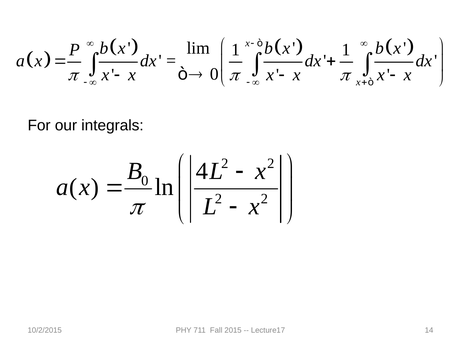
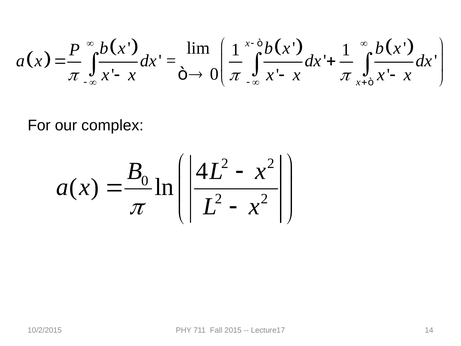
integrals: integrals -> complex (112, 125)
